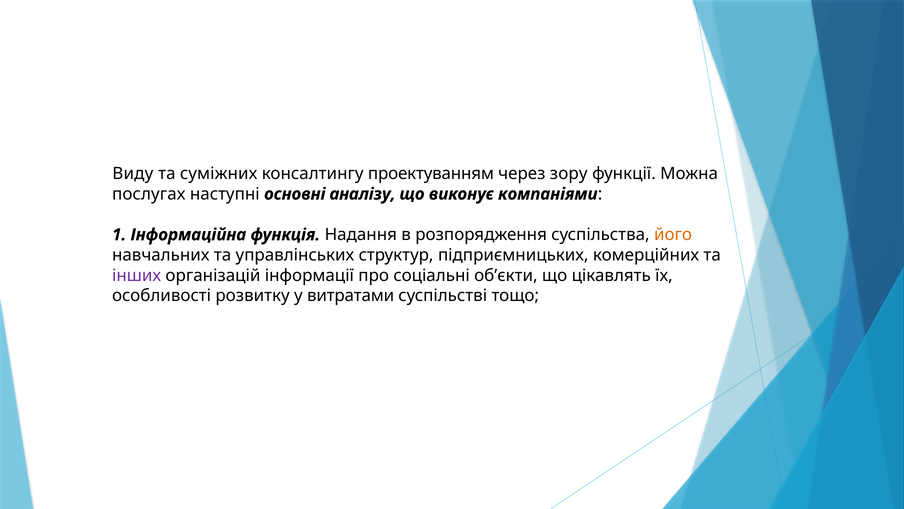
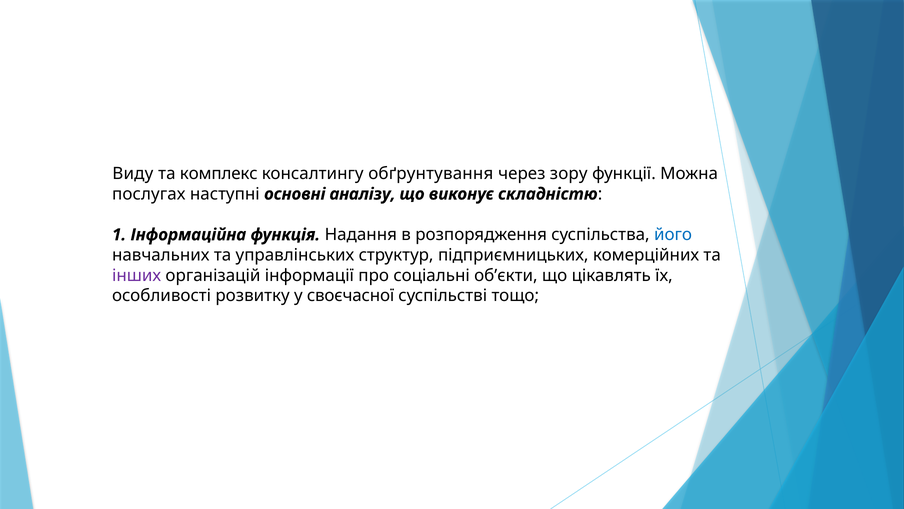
суміжних: суміжних -> комплекс (219, 174)
проектуванням: проектуванням -> обґрунтування (431, 174)
компаніями: компаніями -> складністю (548, 194)
його colour: orange -> blue (673, 235)
витратами: витратами -> своєчасної (351, 296)
